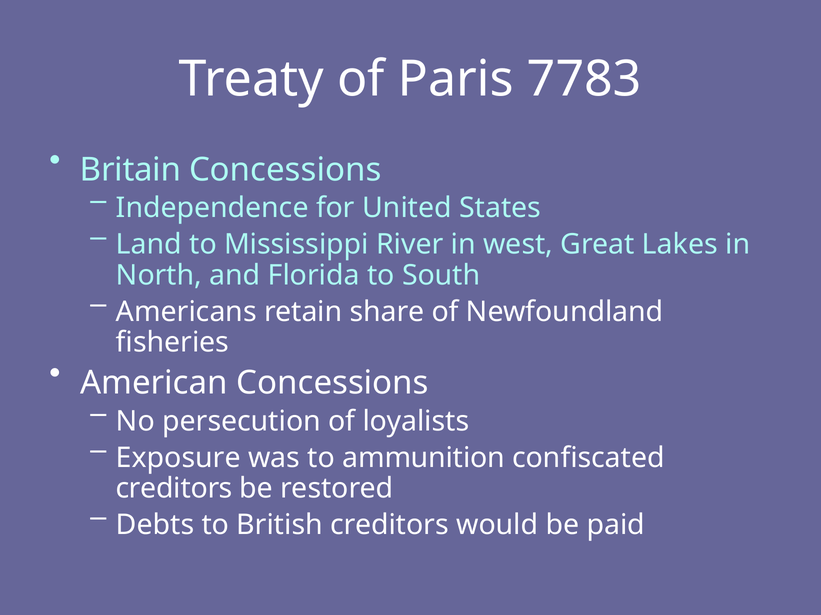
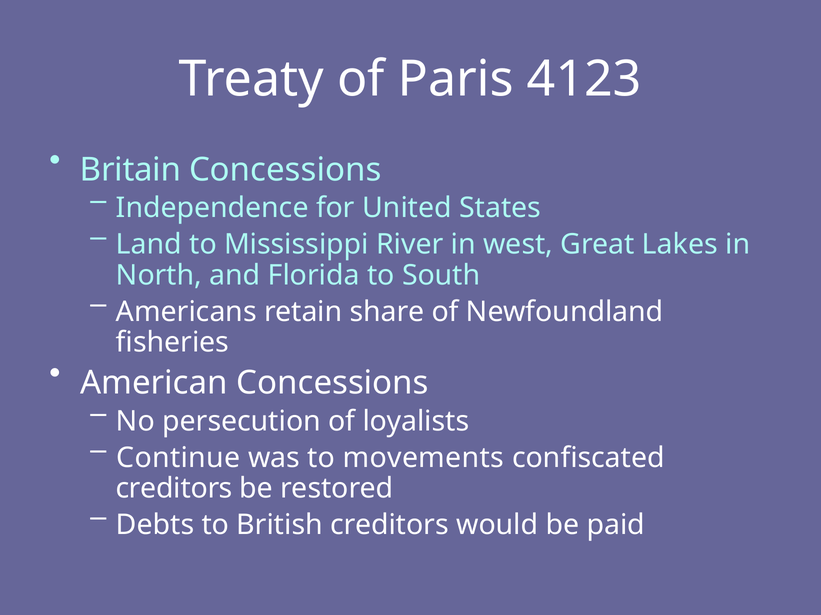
7783: 7783 -> 4123 (584, 79)
Exposure: Exposure -> Continue (178, 458)
ammunition: ammunition -> movements (423, 458)
